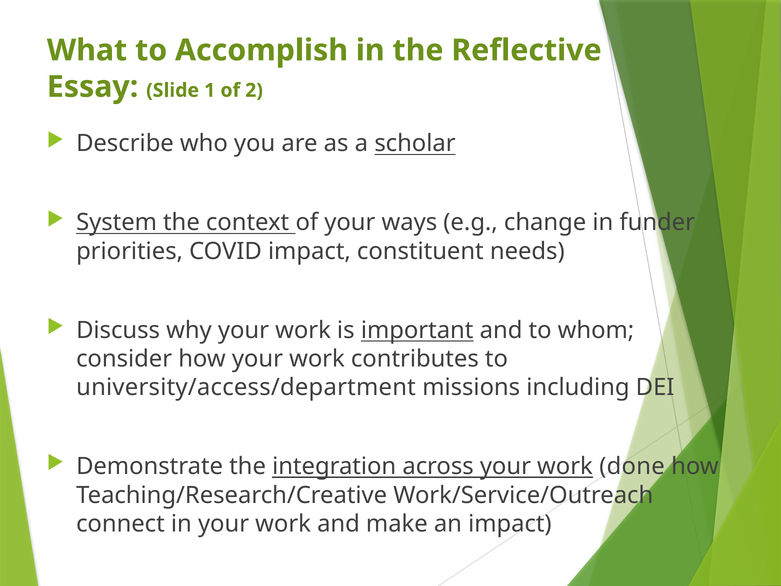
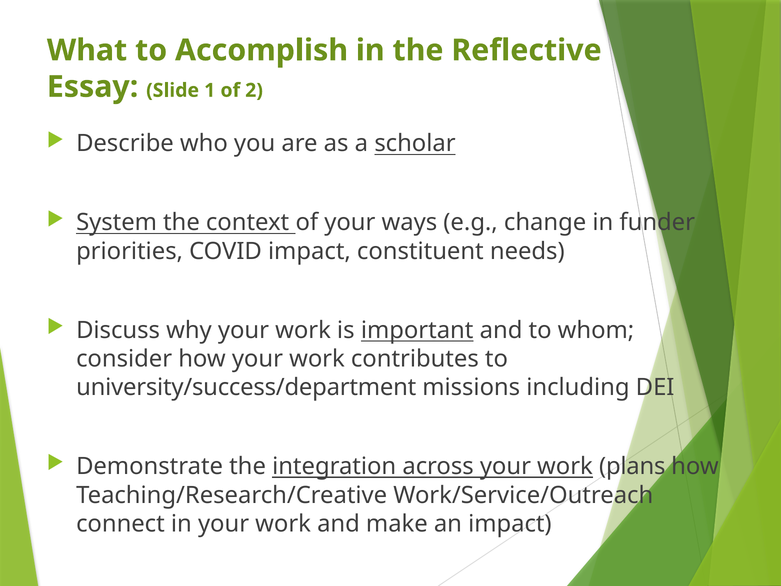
university/access/department: university/access/department -> university/success/department (246, 387)
done: done -> plans (632, 466)
